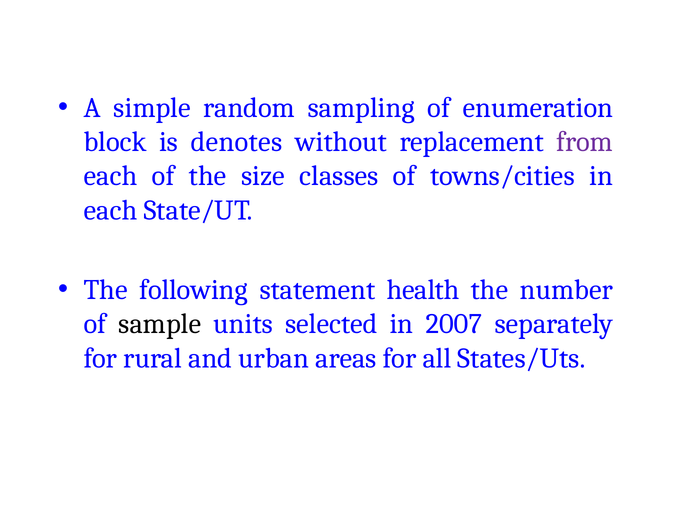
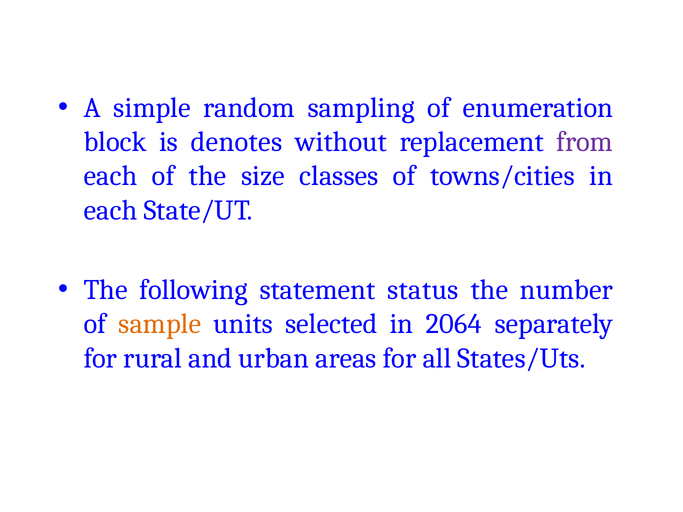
health: health -> status (423, 290)
sample colour: black -> orange (160, 324)
2007: 2007 -> 2064 (454, 324)
